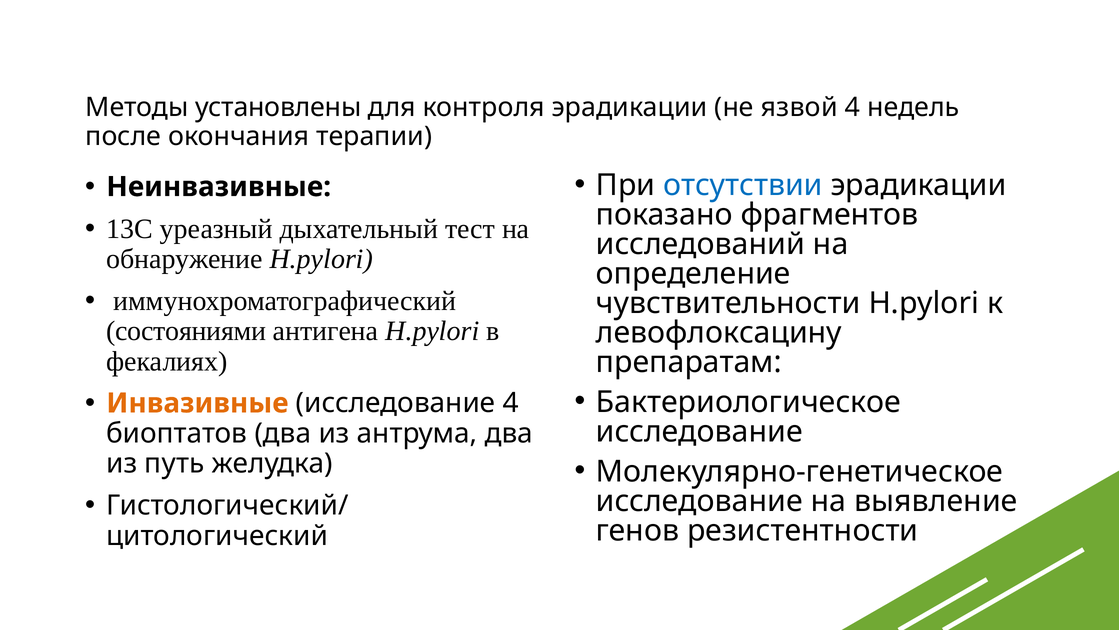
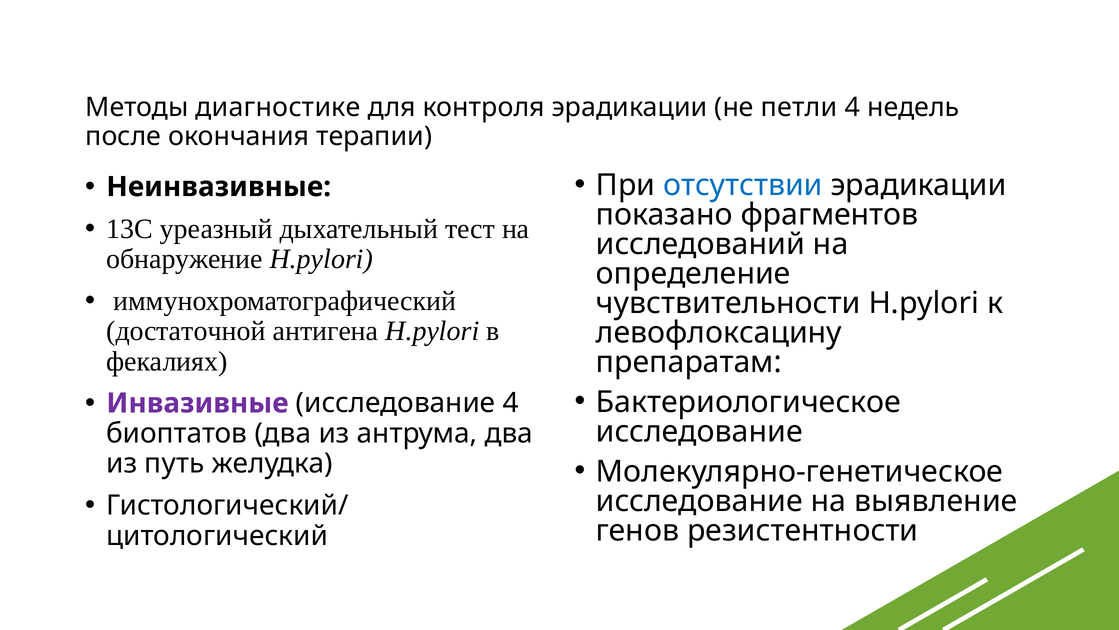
установлены: установлены -> диагностике (278, 107)
язвой: язвой -> петли (799, 107)
состояниями: состояниями -> достаточной (186, 331)
Инвазивные colour: orange -> purple (197, 403)
